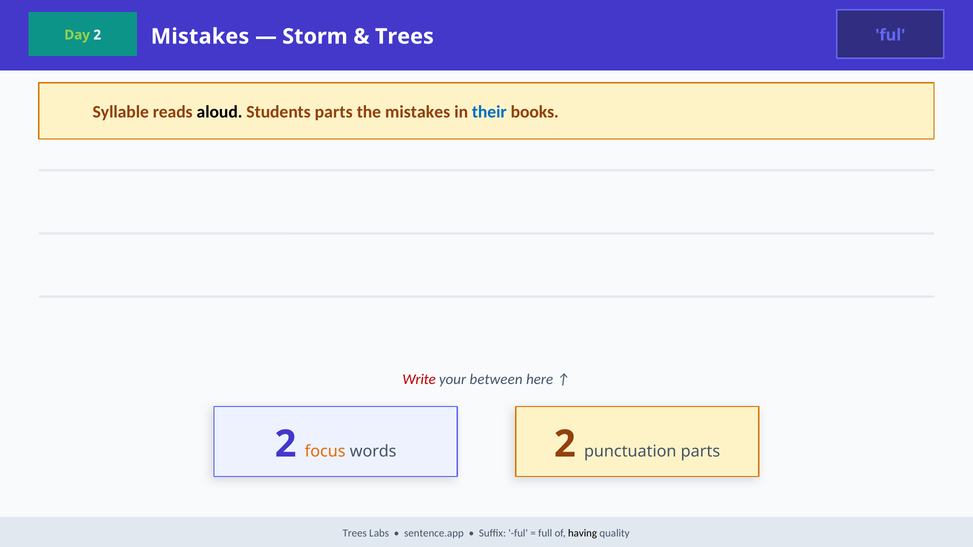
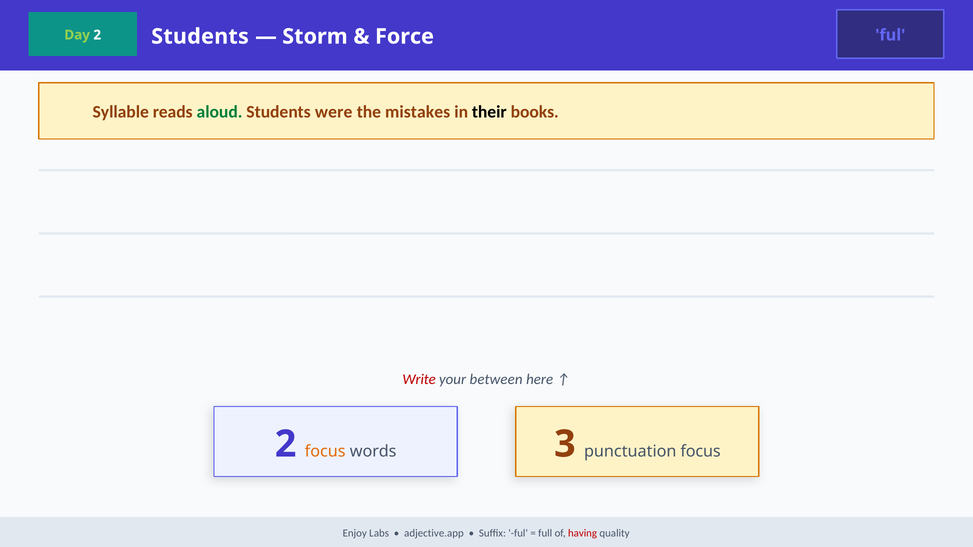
2 Mistakes: Mistakes -> Students (200, 37)
Trees: Trees -> Force (404, 37)
aloud colour: black -> green (220, 112)
Students parts: parts -> were (334, 112)
their colour: blue -> black (489, 112)
words 2: 2 -> 3 (565, 444)
punctuation parts: parts -> focus (701, 452)
Trees: Trees -> Enjoy (355, 533)
sentence.app: sentence.app -> adjective.app (434, 533)
having colour: black -> red (583, 533)
